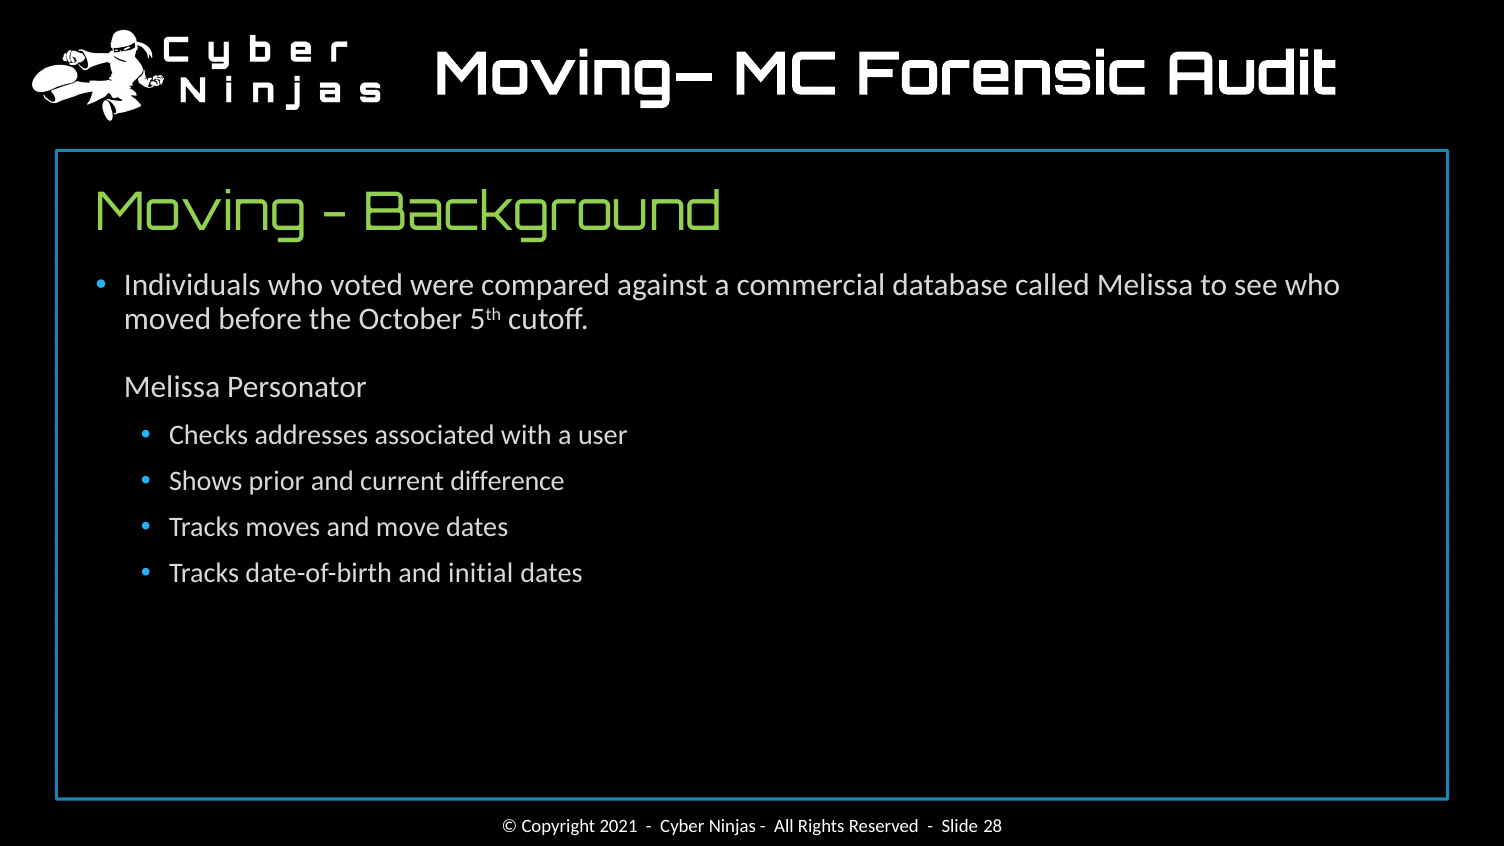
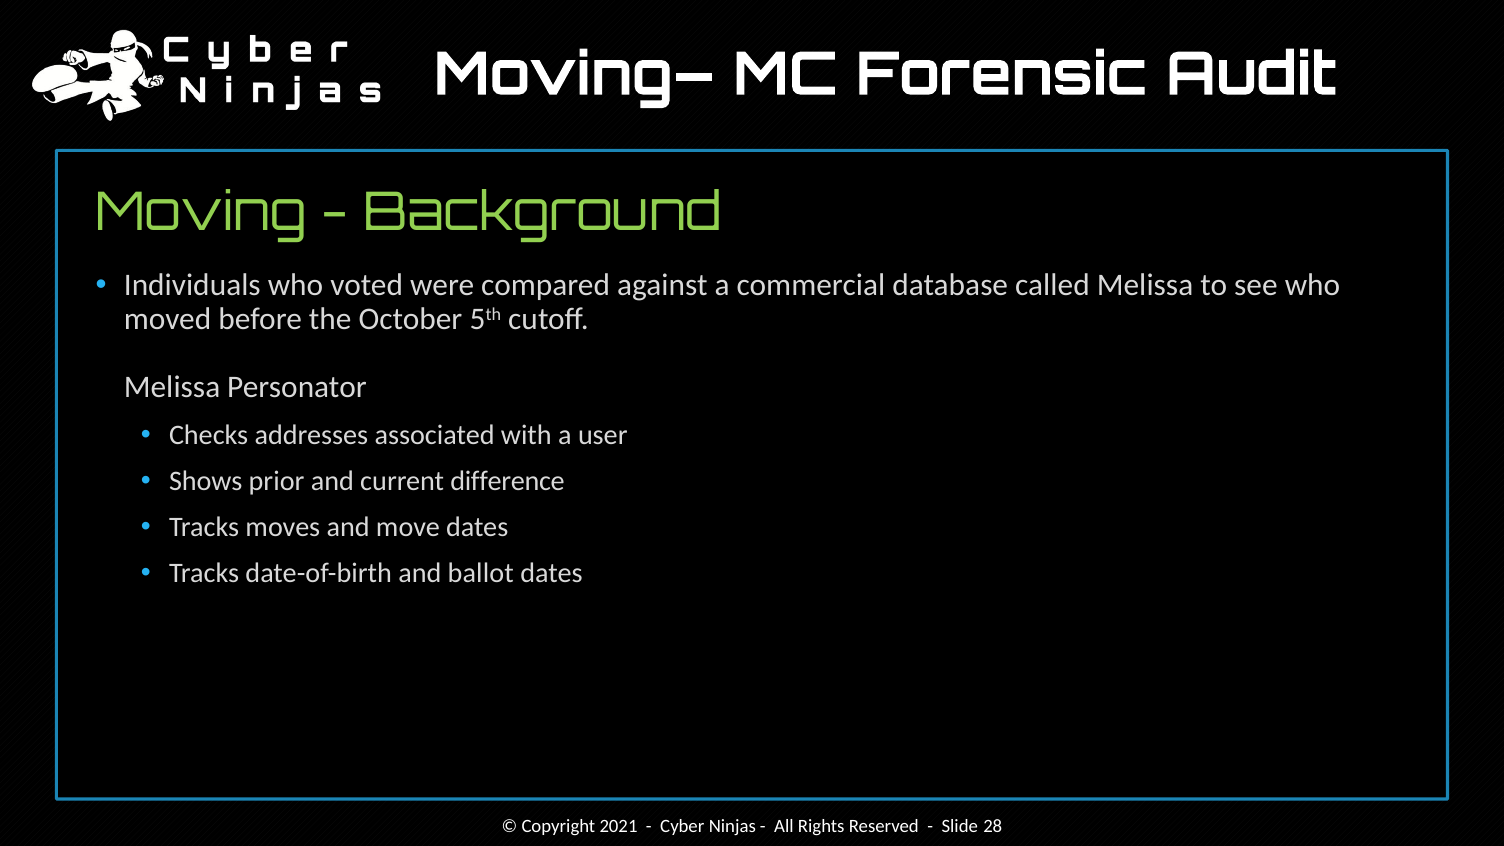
initial: initial -> ballot (481, 573)
